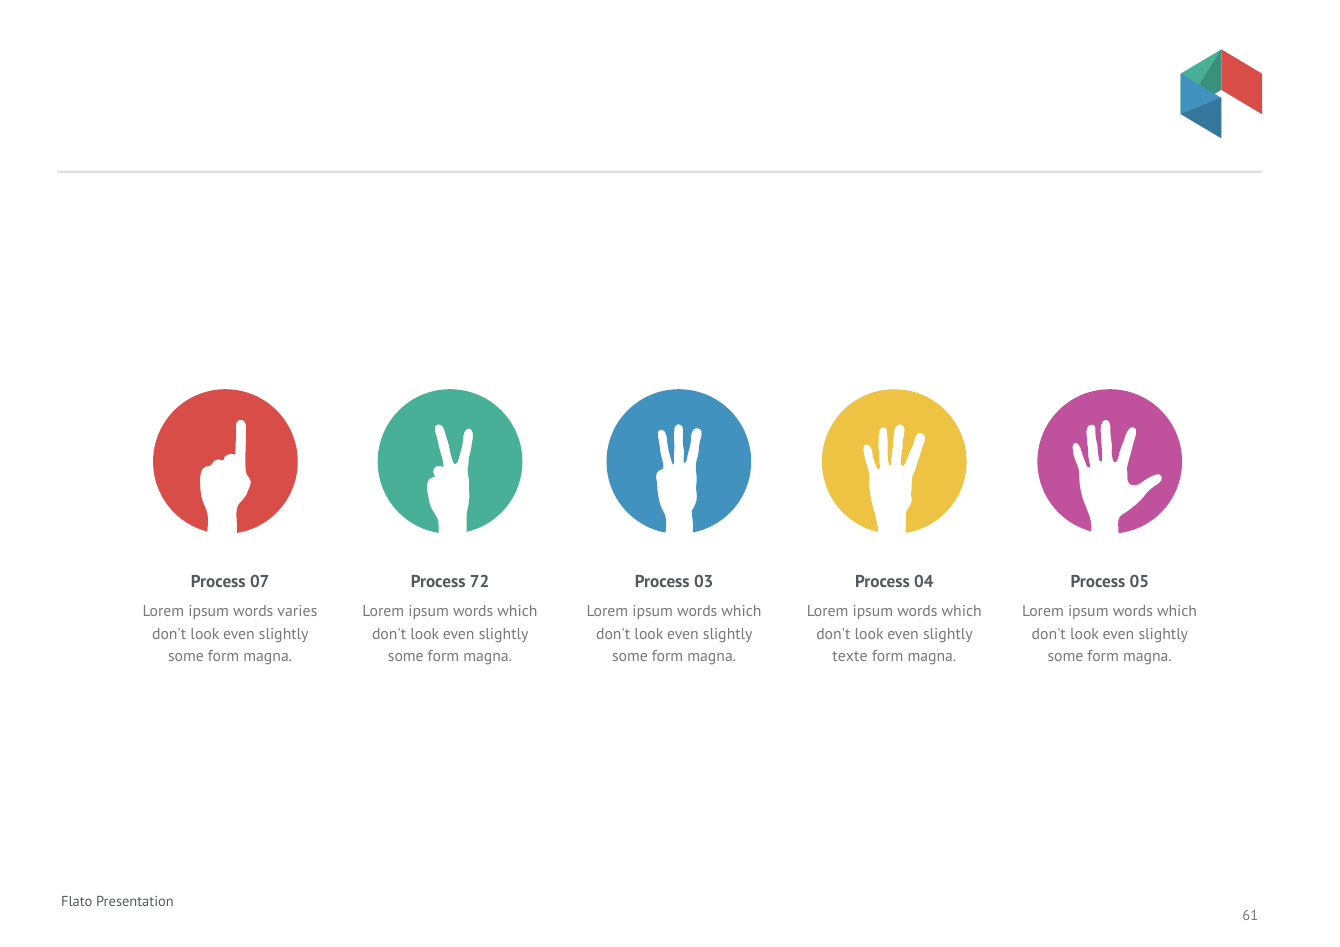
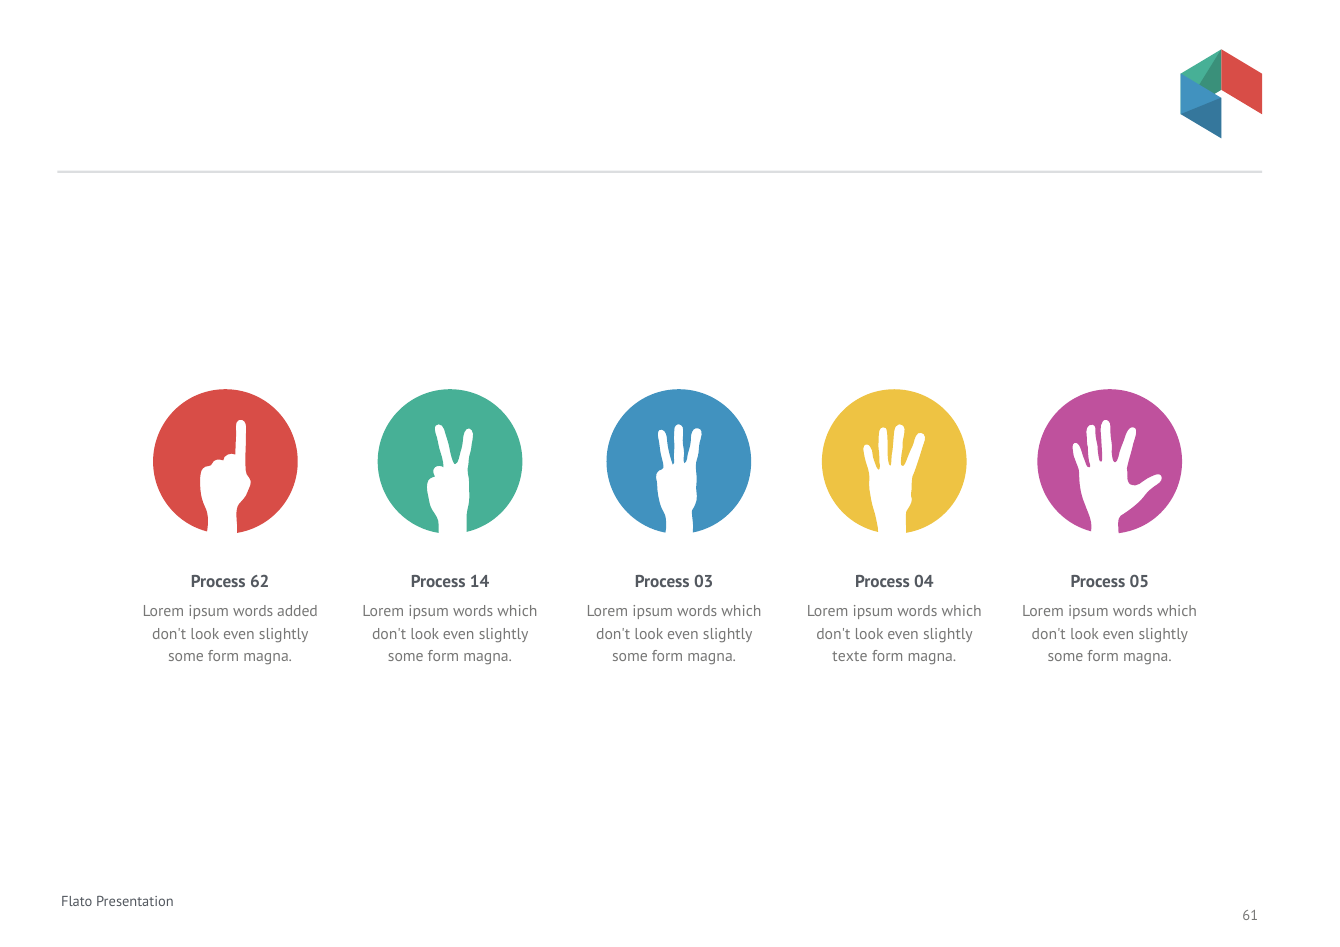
07: 07 -> 62 (260, 582)
72: 72 -> 14 (480, 582)
varies: varies -> added (298, 611)
